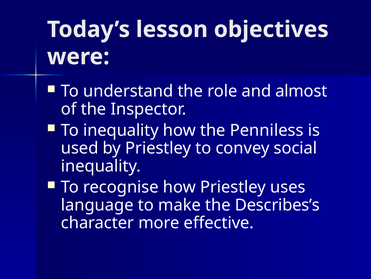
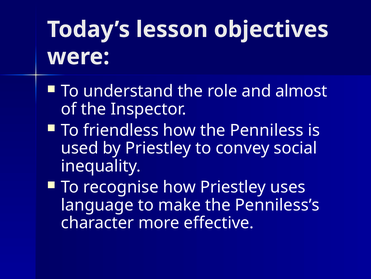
To inequality: inequality -> friendless (121, 130)
Describes’s: Describes’s -> Penniless’s (277, 205)
